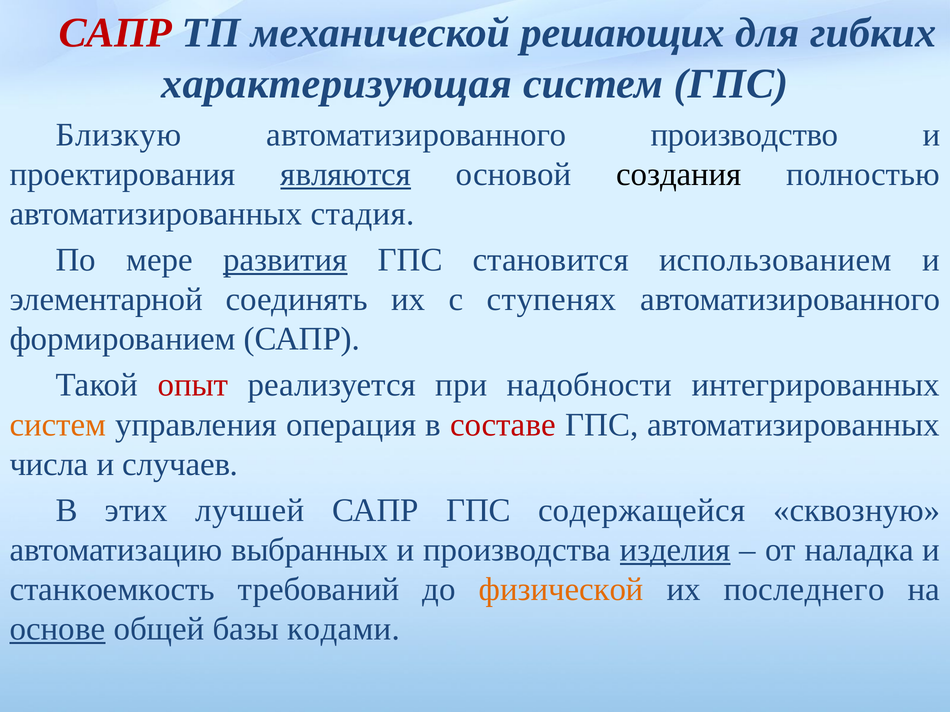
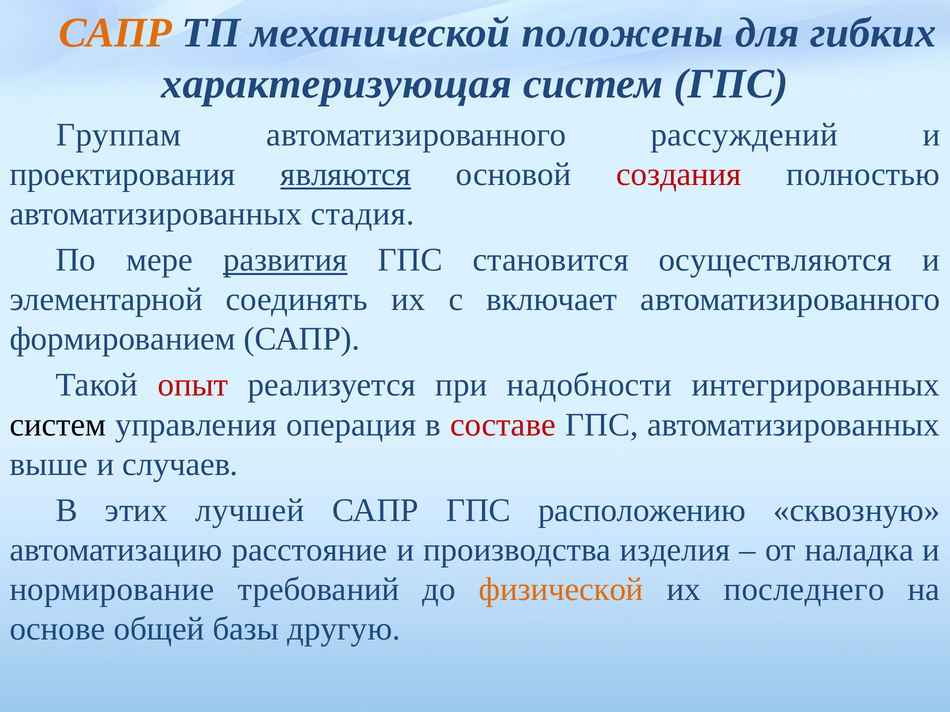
САПР colour: red -> orange (115, 33)
решающих: решающих -> положены (623, 33)
Близкую: Близкую -> Группам (119, 135)
производство: производство -> рассуждений (744, 135)
создания colour: black -> red (679, 174)
использованием: использованием -> осуществляются (775, 260)
ступенях: ступенях -> включает (552, 300)
систем colour: orange -> black (58, 425)
числа: числа -> выше (49, 465)
содержащейся: содержащейся -> расположению (642, 511)
выбранных: выбранных -> расстояние (310, 550)
изделия underline: present -> none (675, 550)
станкоемкость: станкоемкость -> нормирование (112, 590)
основе underline: present -> none (57, 629)
кодами: кодами -> другую (344, 629)
